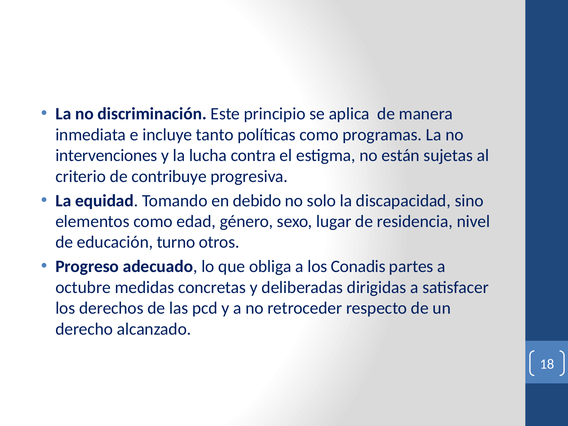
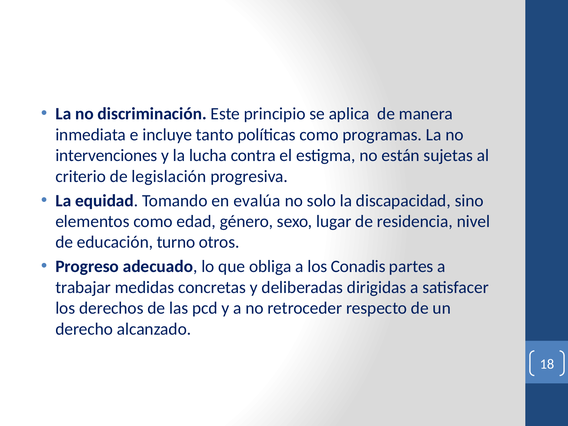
contribuye: contribuye -> legislación (169, 176)
debido: debido -> evalúa (257, 201)
octubre: octubre -> trabajar (83, 287)
